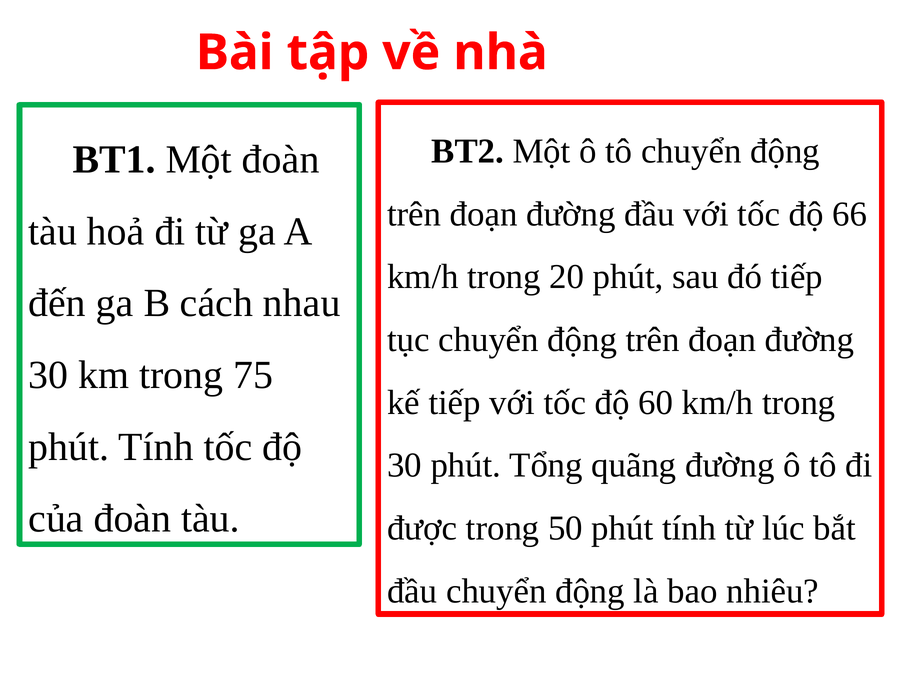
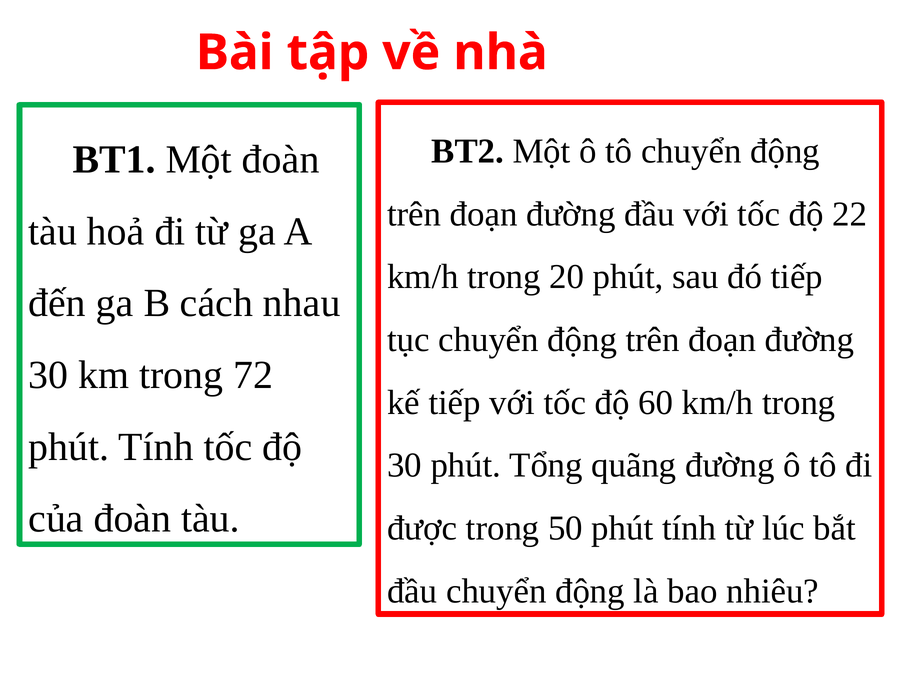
66: 66 -> 22 (850, 214)
75: 75 -> 72 (253, 375)
